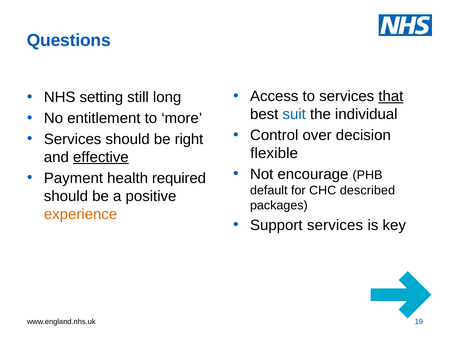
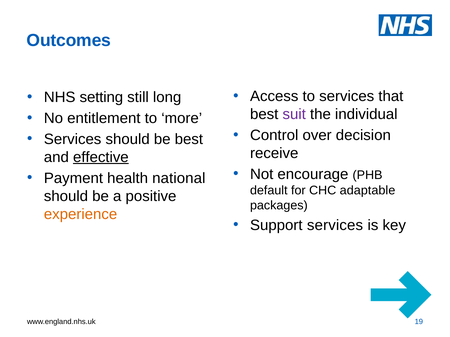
Questions: Questions -> Outcomes (69, 41)
that underline: present -> none (391, 96)
suit colour: blue -> purple (294, 114)
be right: right -> best (189, 139)
flexible: flexible -> receive (274, 153)
required: required -> national (179, 178)
described: described -> adaptable (368, 191)
